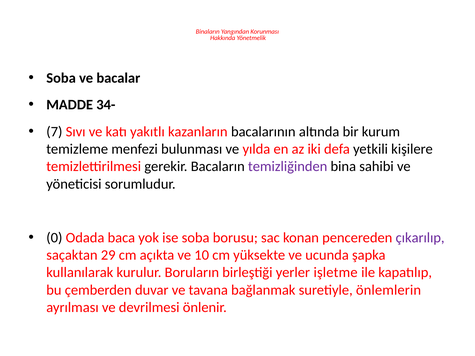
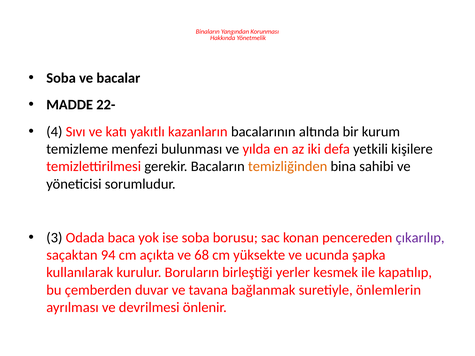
34-: 34- -> 22- (106, 105)
7: 7 -> 4 (54, 132)
temizliğinden colour: purple -> orange (288, 167)
0: 0 -> 3 (54, 238)
29: 29 -> 94 (108, 255)
10: 10 -> 68 (202, 255)
işletme: işletme -> kesmek (336, 273)
